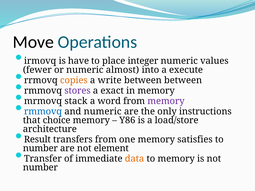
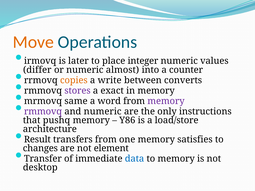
Move colour: black -> orange (33, 42)
have: have -> later (78, 61)
fewer: fewer -> differ (37, 70)
execute: execute -> counter (186, 70)
between between: between -> converts (183, 80)
stack: stack -> same (76, 101)
rmmovq colour: blue -> purple (43, 112)
choice: choice -> pushq (57, 120)
number: number -> changes (40, 148)
data colour: orange -> blue (135, 159)
number: number -> desktop (40, 168)
